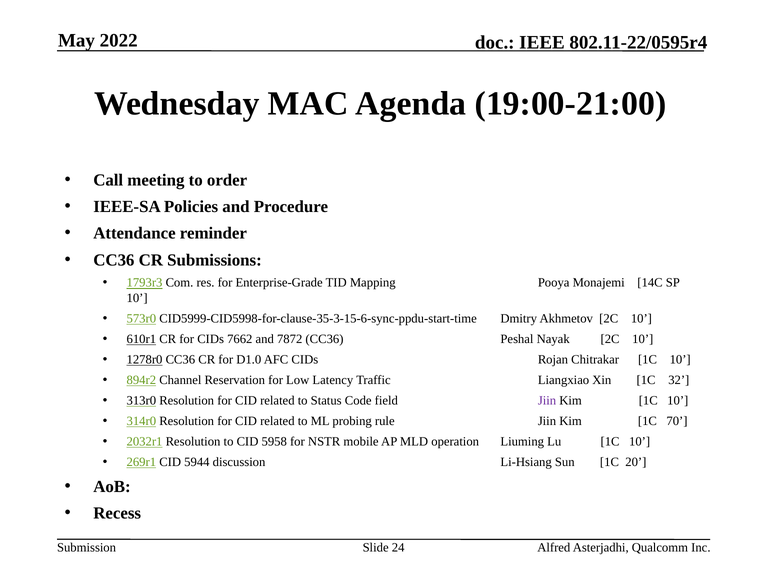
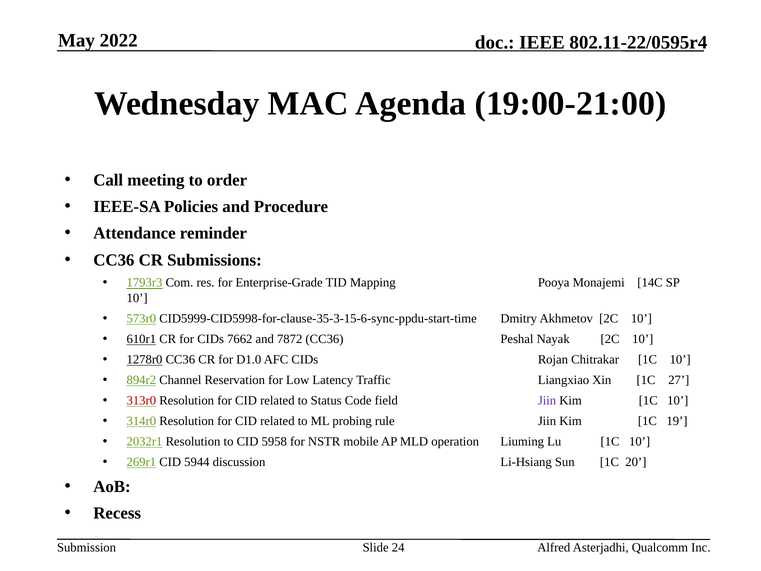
32: 32 -> 27 (679, 380)
313r0 colour: black -> red (141, 400)
70: 70 -> 19 (677, 421)
